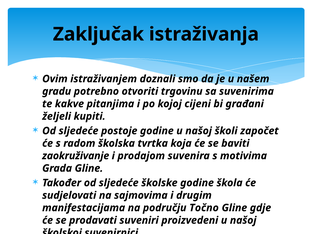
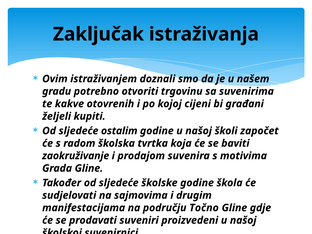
pitanjima: pitanjima -> otovrenih (110, 104)
postoje: postoje -> ostalim (119, 131)
